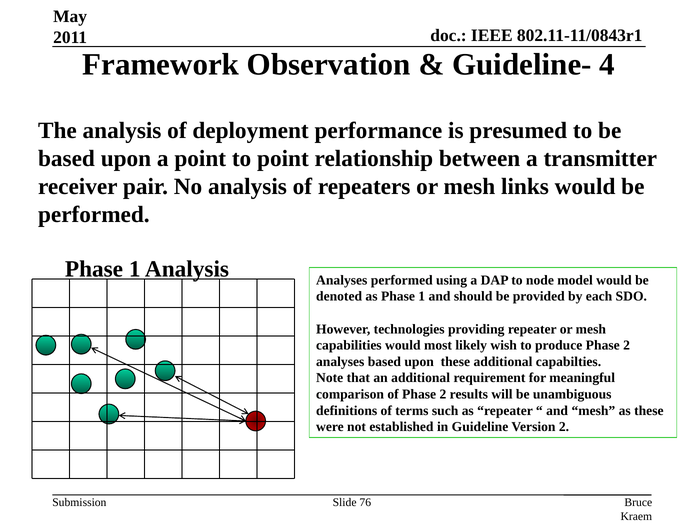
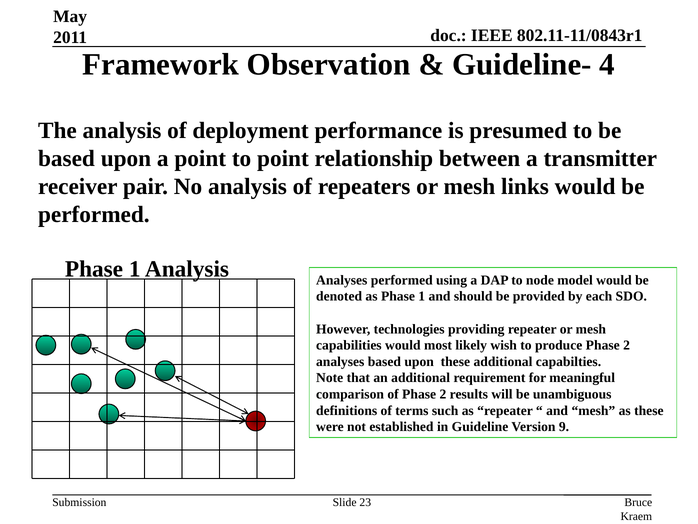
Version 2: 2 -> 9 (564, 426)
76: 76 -> 23 (365, 502)
